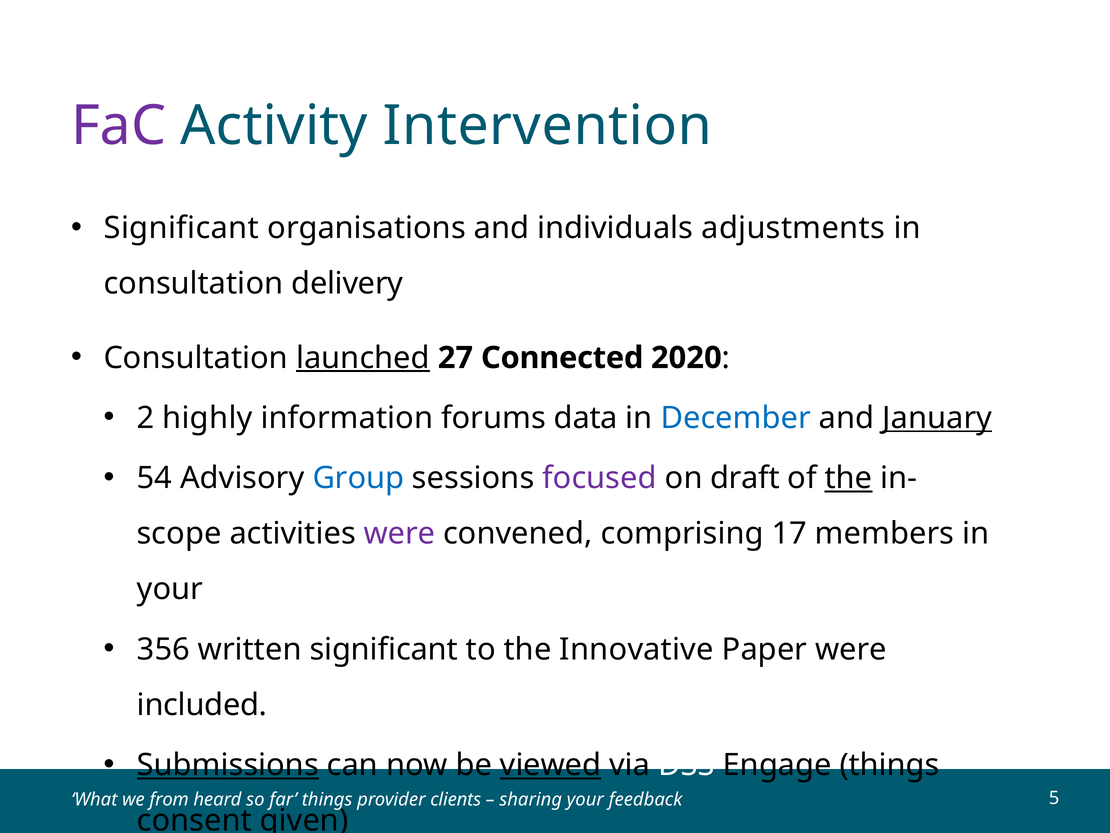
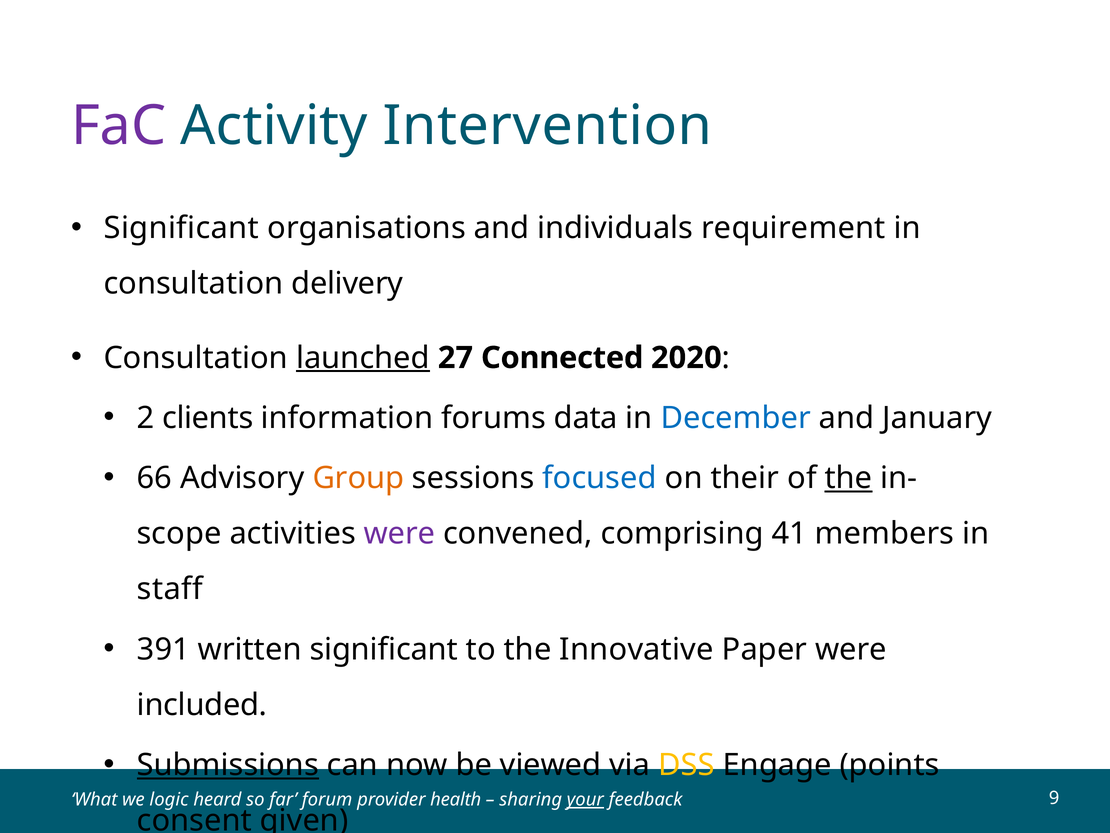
adjustments: adjustments -> requirement (793, 228)
highly: highly -> clients (208, 418)
January underline: present -> none (937, 418)
54: 54 -> 66 (155, 478)
Group colour: blue -> orange (358, 478)
focused colour: purple -> blue (599, 478)
draft: draft -> their (745, 478)
17: 17 -> 41 (789, 533)
your: your -> staff (170, 589)
356: 356 -> 391 (163, 649)
viewed underline: present -> none (551, 765)
DSS colour: white -> yellow (686, 765)
Engage things: things -> points (890, 765)
from: from -> logic (169, 799)
far things: things -> forum (327, 799)
clients: clients -> health (456, 799)
your underline: none -> present (585, 799)
5: 5 -> 9 (1054, 798)
